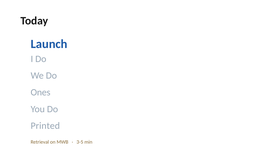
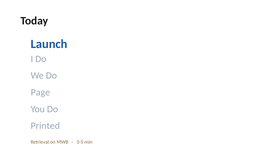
Ones: Ones -> Page (40, 93)
